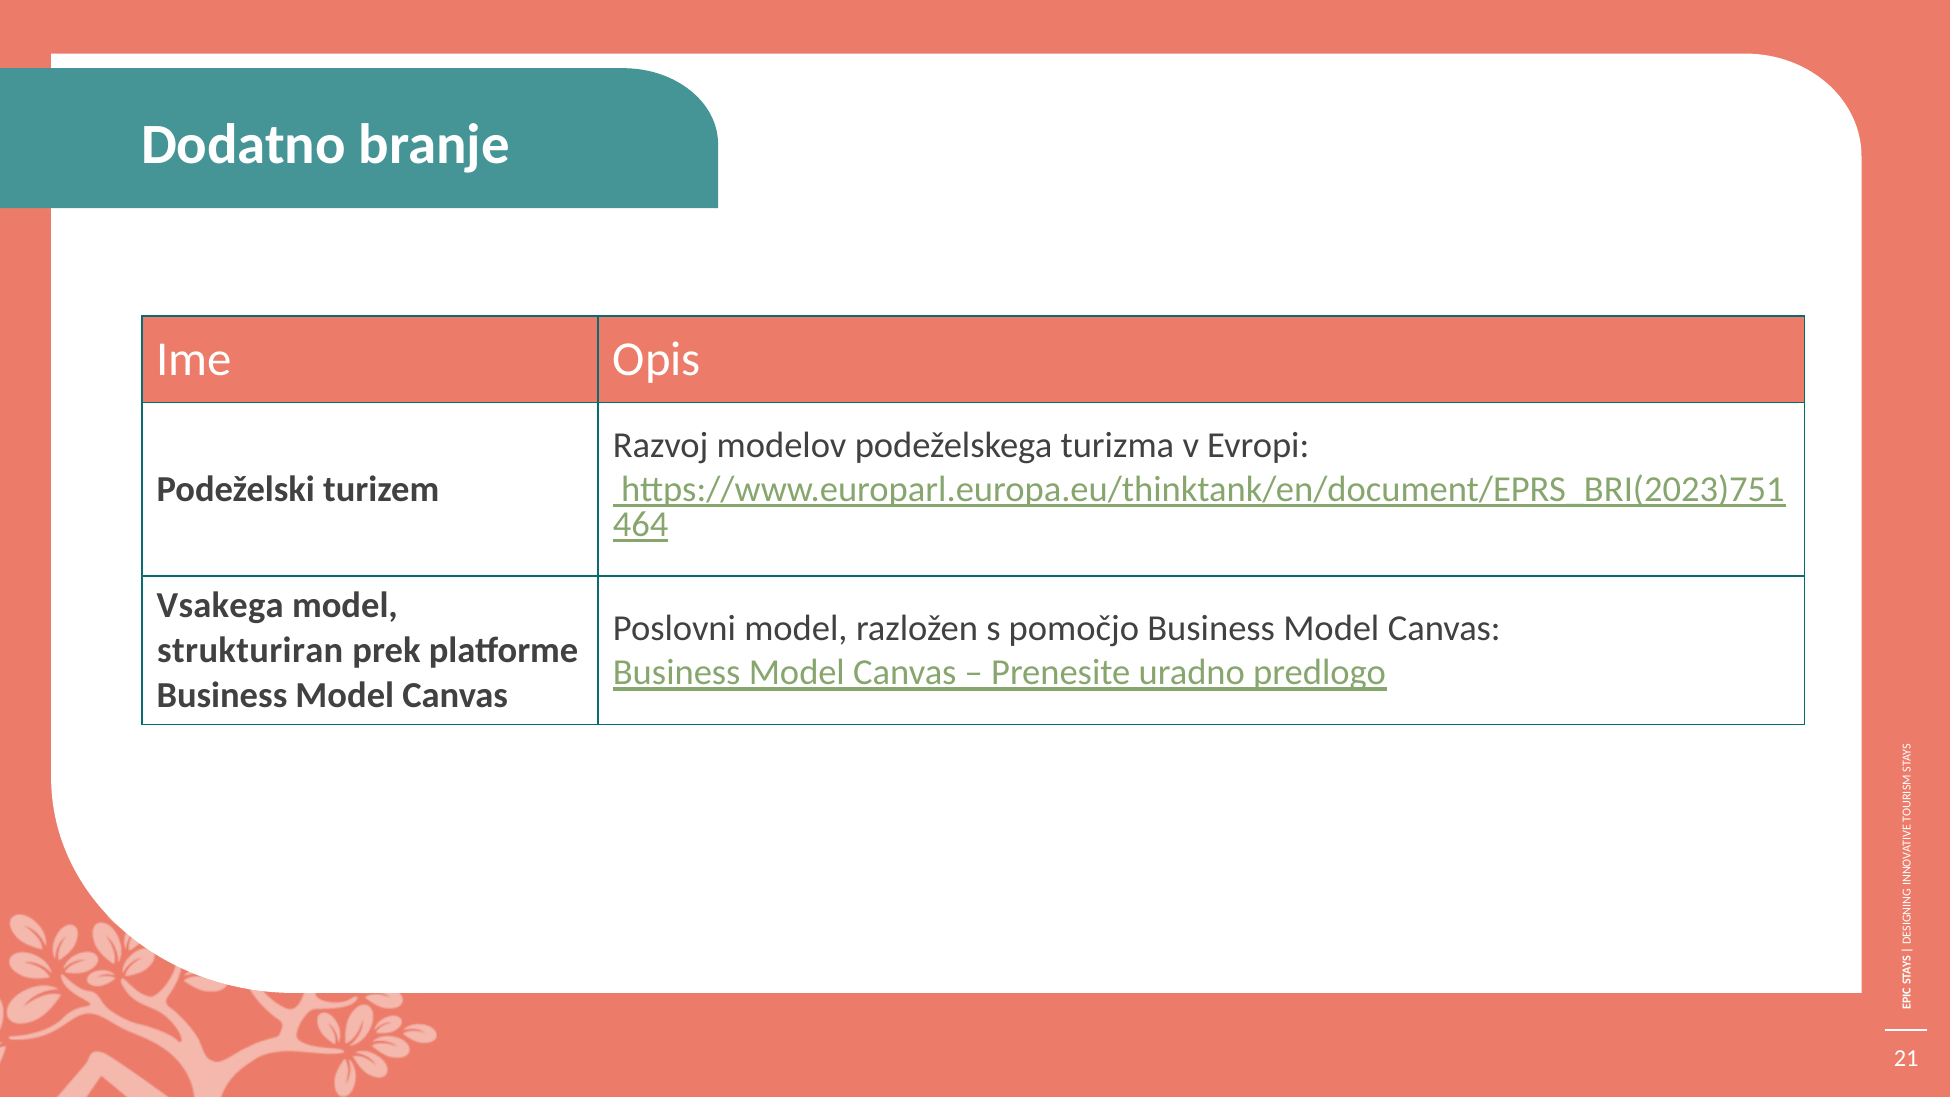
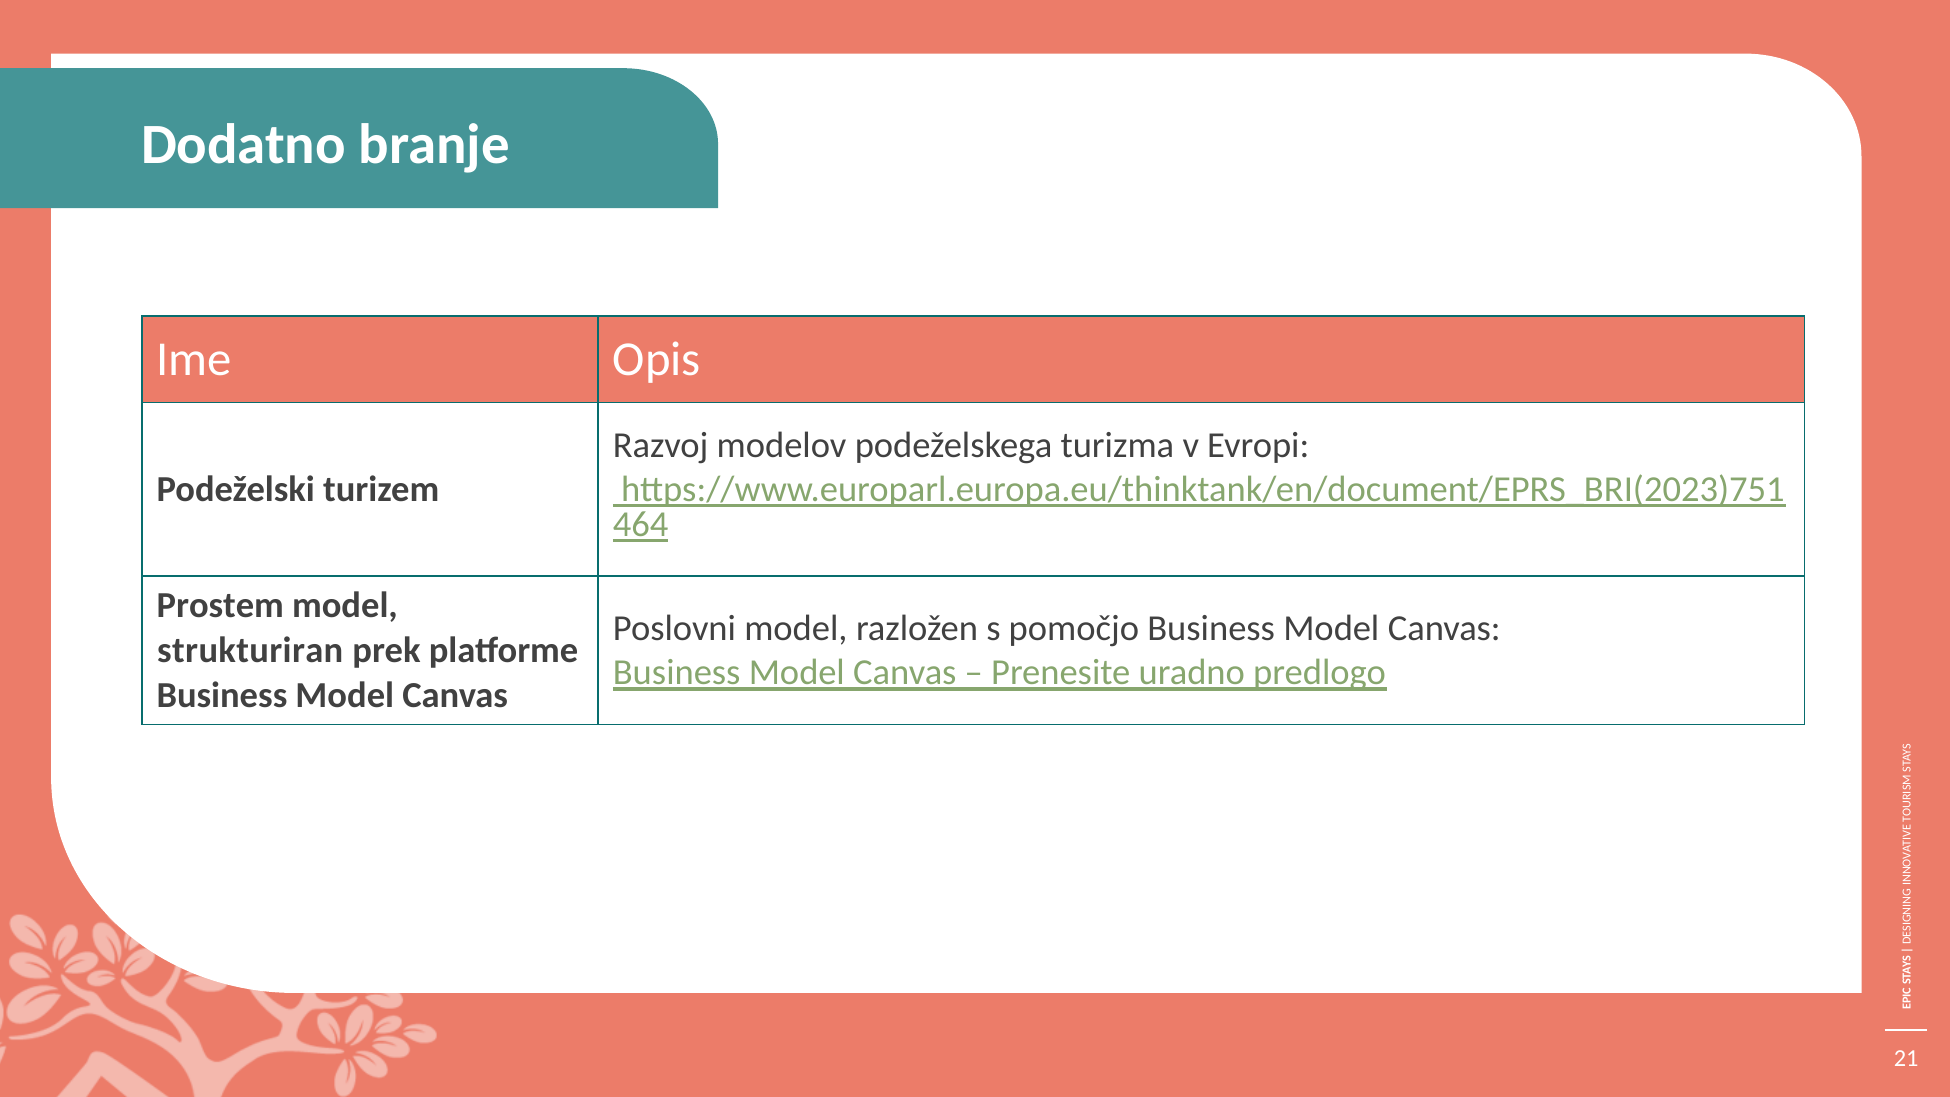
Vsakega: Vsakega -> Prostem (220, 606)
